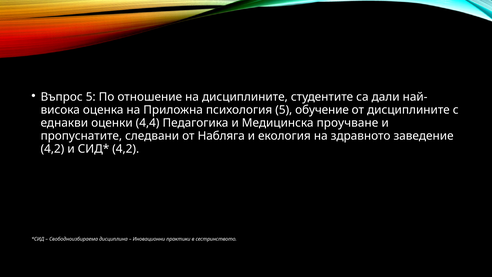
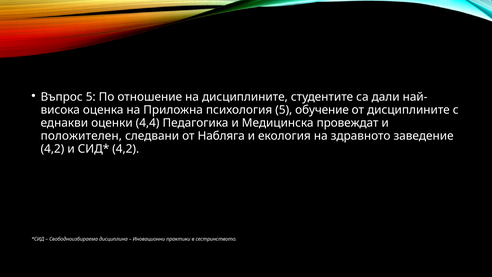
проучване: проучване -> провеждат (348, 123)
пропуснатите: пропуснатите -> положителен (81, 136)
